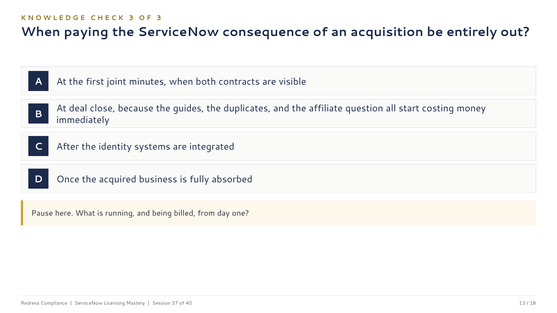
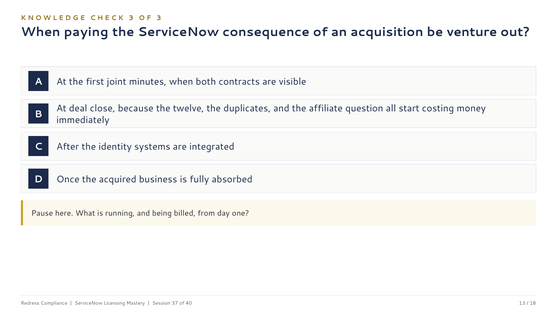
entirely: entirely -> venture (472, 32)
guides: guides -> twelve (189, 109)
